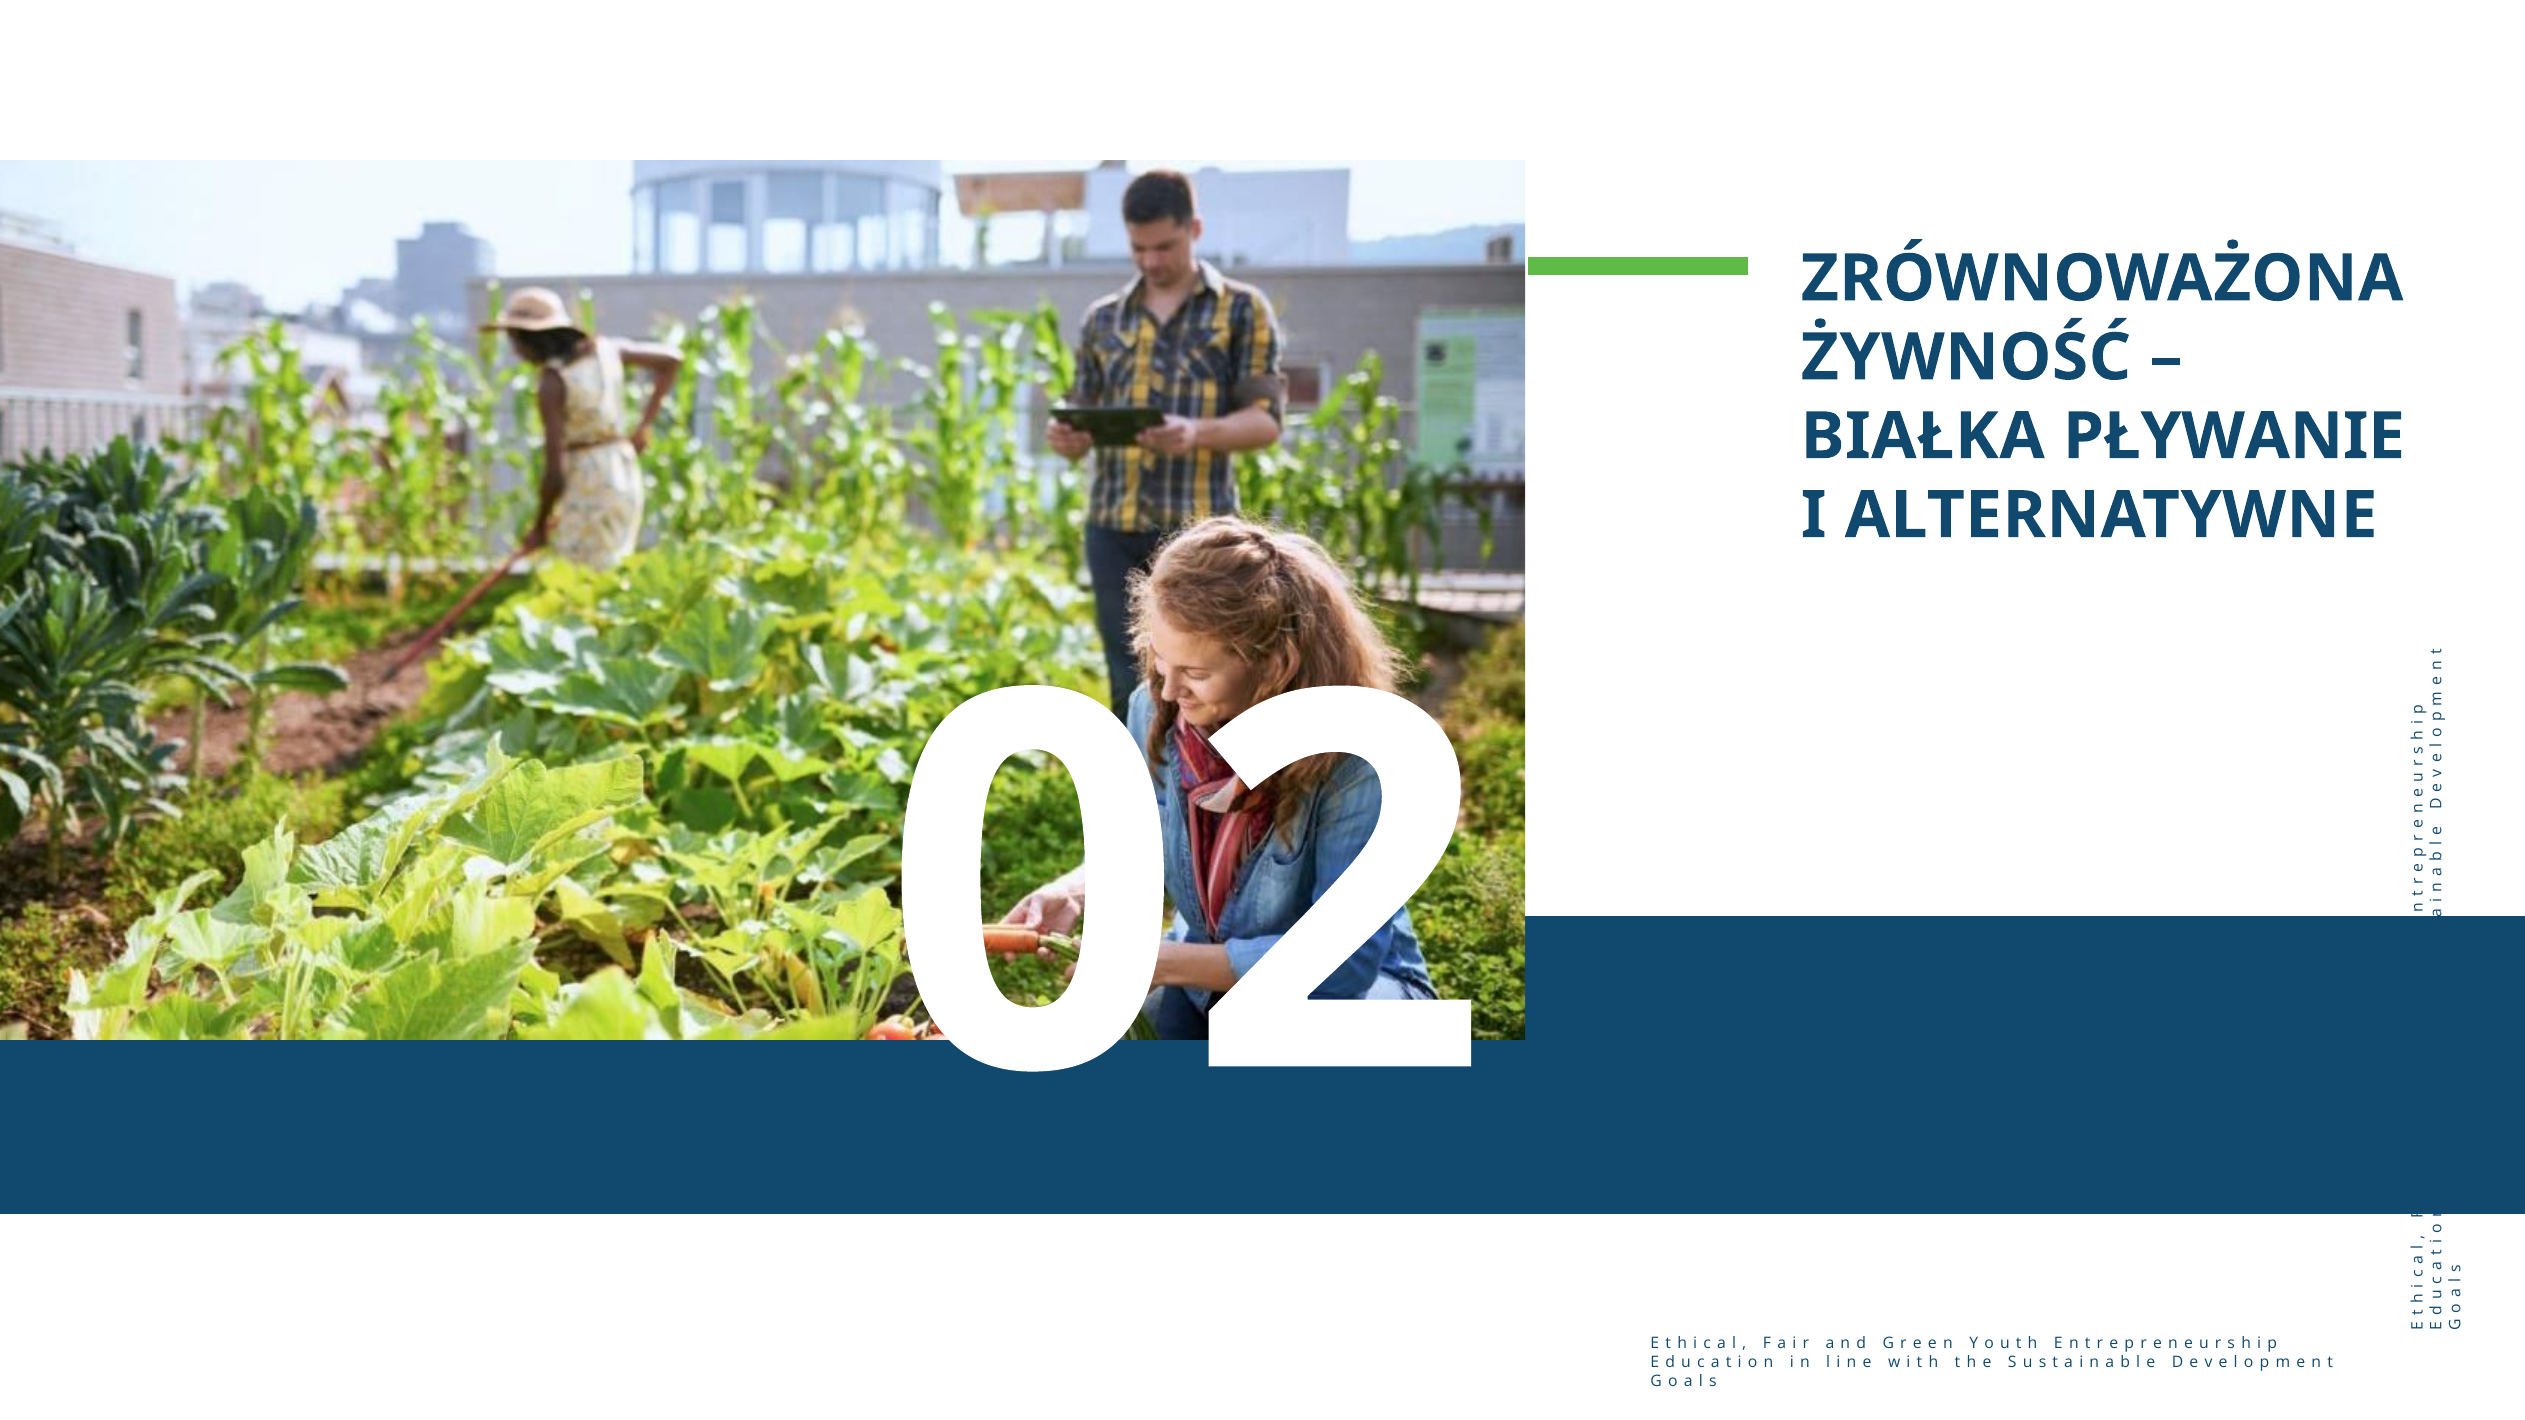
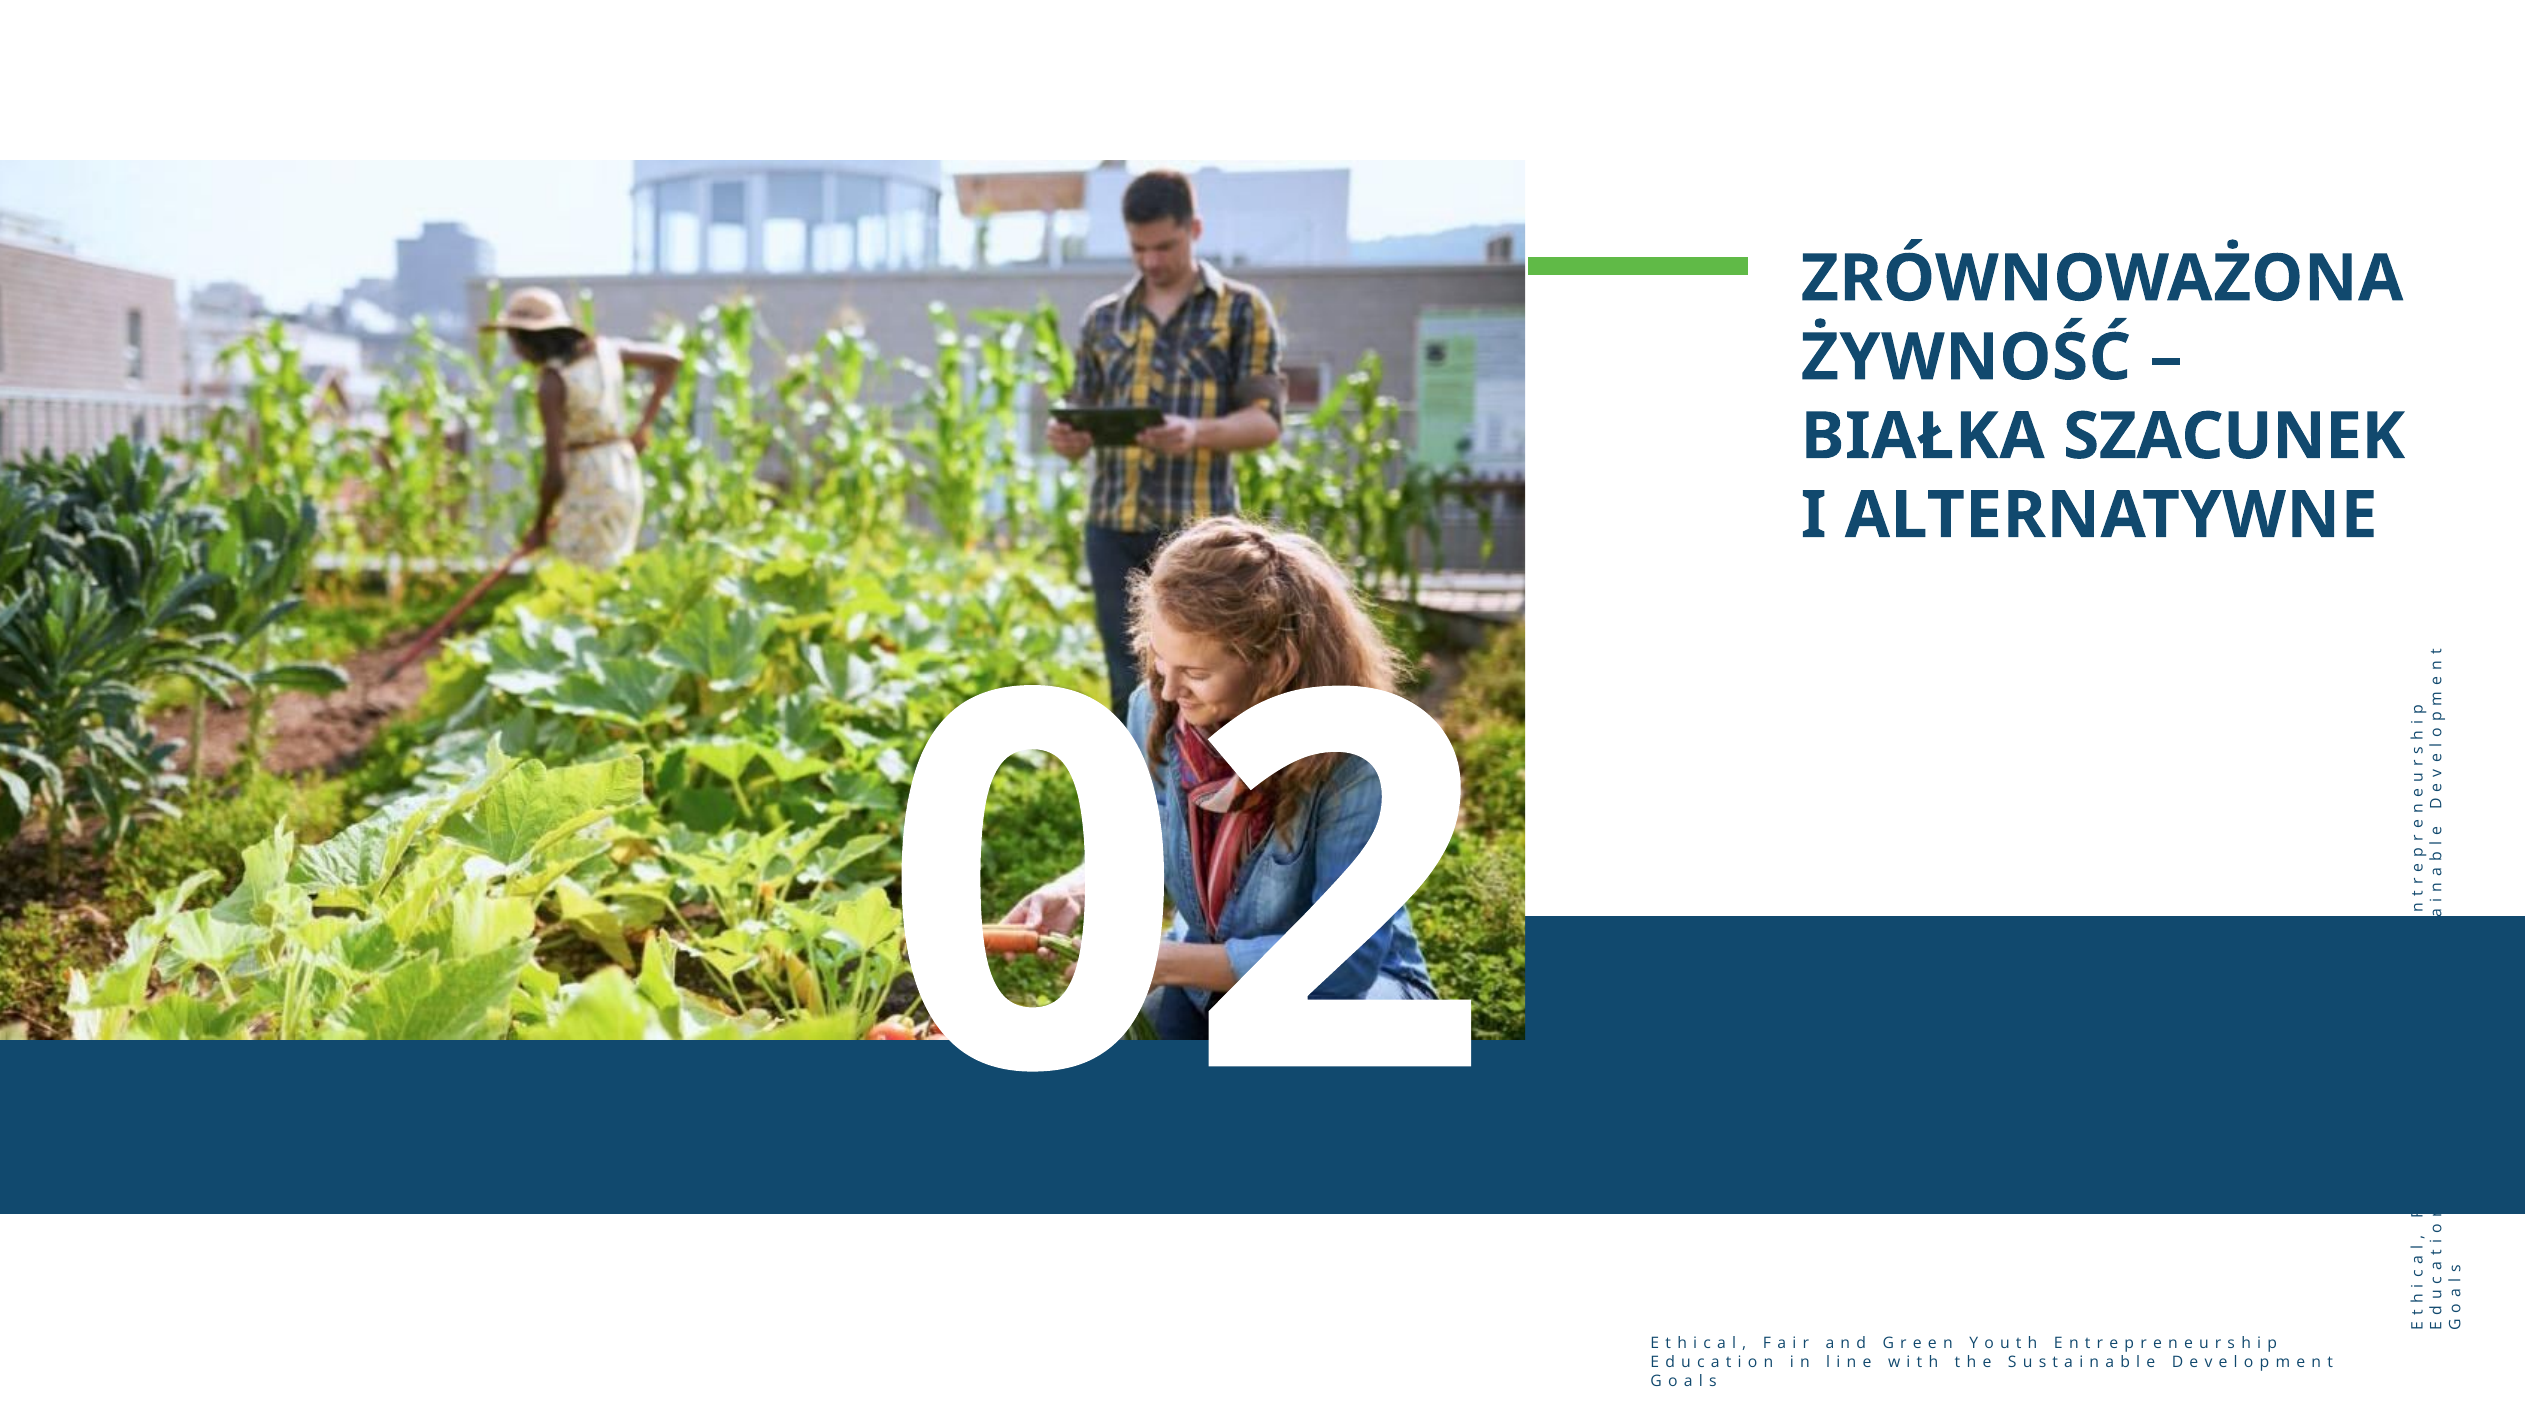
PŁYWANIE: PŁYWANIE -> SZACUNEK (2234, 437)
